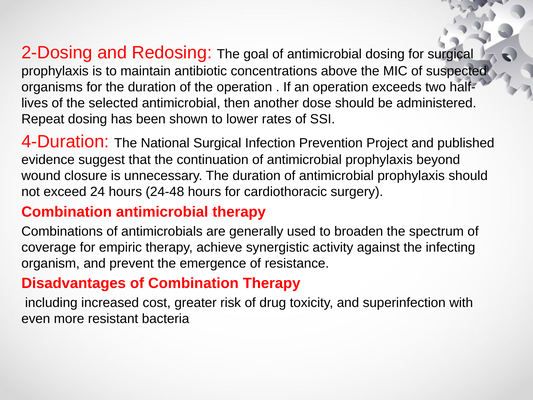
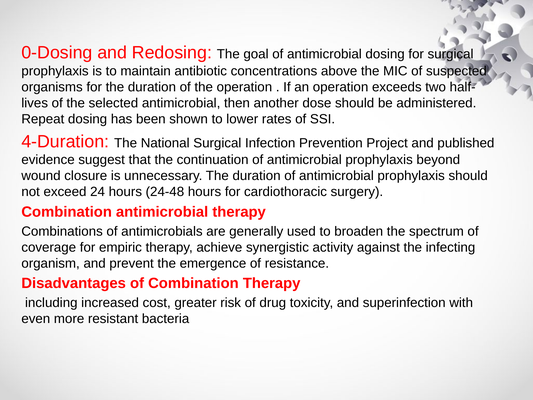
2-Dosing: 2-Dosing -> 0-Dosing (57, 53)
